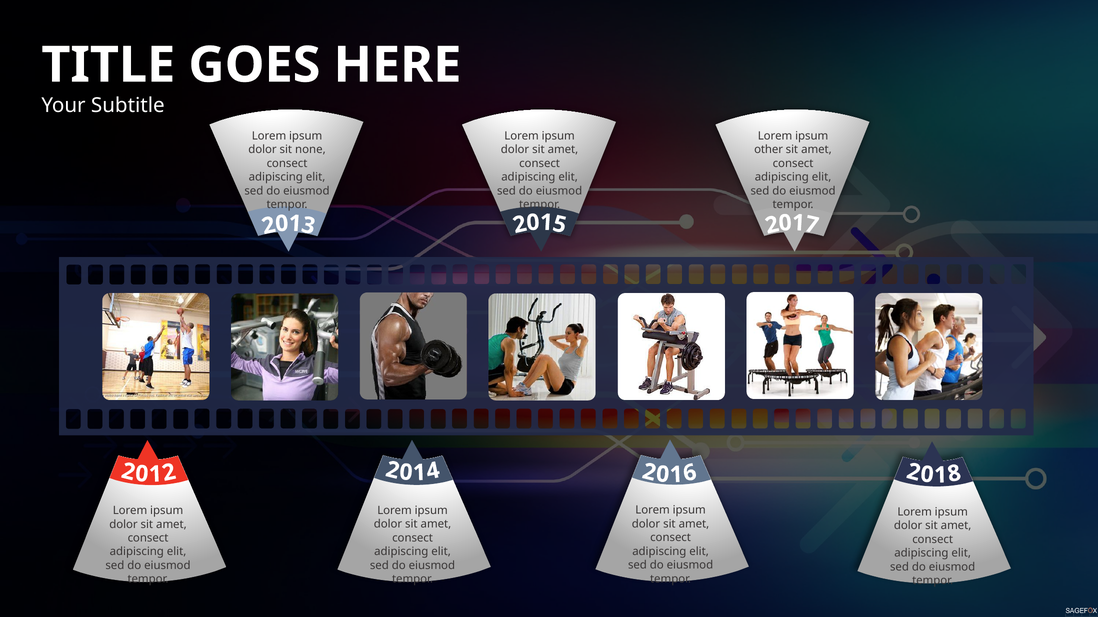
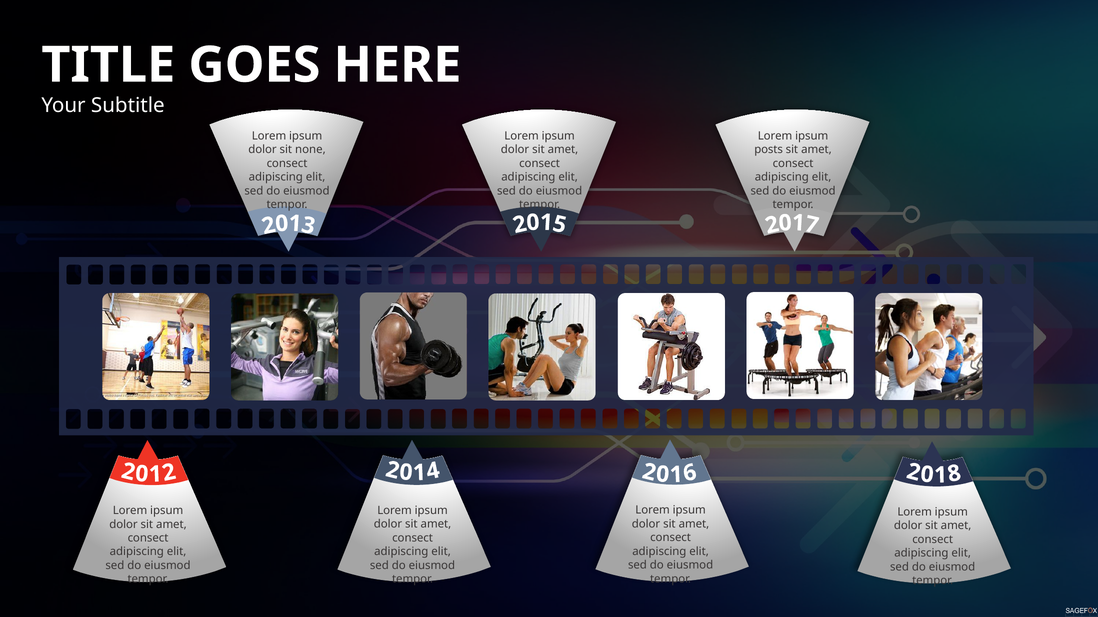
other: other -> posts (769, 150)
